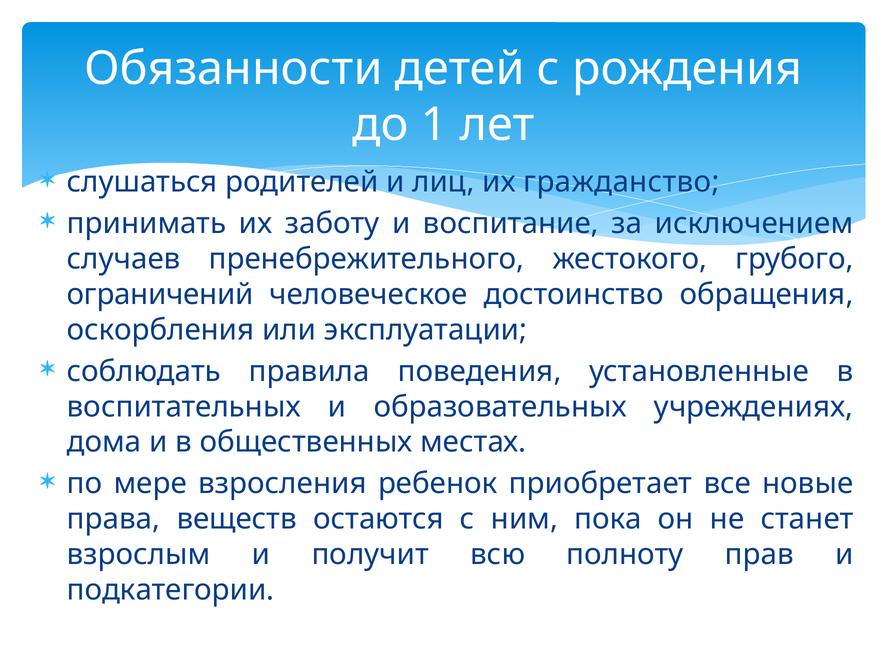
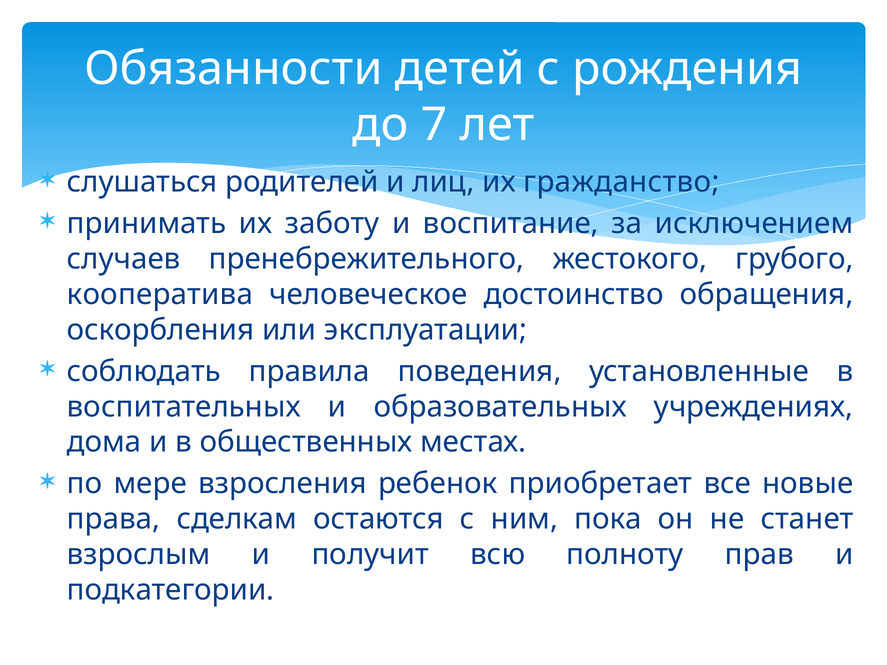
1: 1 -> 7 (434, 125)
ограничений: ограничений -> кооператива (160, 295)
веществ: веществ -> сделкам (237, 519)
